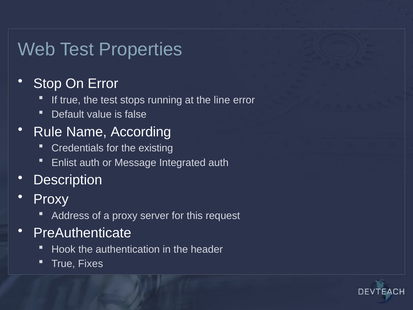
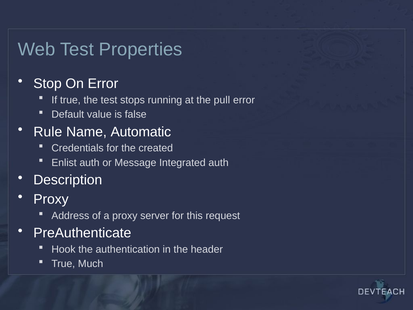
line: line -> pull (222, 100)
According: According -> Automatic (141, 132)
existing: existing -> created (156, 148)
Fixes: Fixes -> Much (91, 264)
